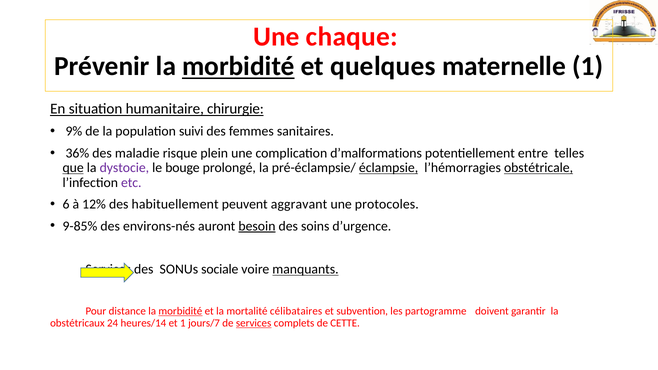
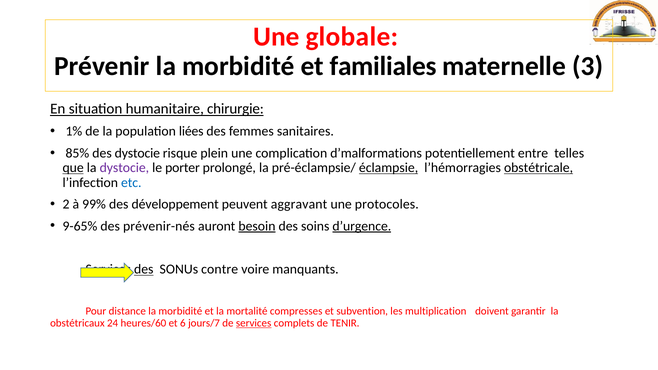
chaque: chaque -> globale (352, 37)
morbidité underline: present -> none (238, 66)
quelques: quelques -> familiales (383, 66)
maternelle 1: 1 -> 3 (588, 66)
9%: 9% -> 1% (74, 131)
suivi: suivi -> liées (191, 131)
36%: 36% -> 85% (77, 153)
des maladie: maladie -> dystocie (137, 153)
bouge: bouge -> porter (182, 168)
etc colour: purple -> blue (131, 183)
6: 6 -> 2 (66, 204)
12%: 12% -> 99% (94, 204)
habituellement: habituellement -> développement (175, 204)
9-85%: 9-85% -> 9-65% (80, 226)
environs-nés: environs-nés -> prévenir-nés (159, 226)
d’urgence underline: none -> present (362, 226)
des underline: none -> present (144, 269)
sociale: sociale -> contre (220, 269)
manquants underline: present -> none (305, 269)
morbidité underline: present -> none (180, 311)
célibataires: célibataires -> compresses (296, 311)
partogramme: partogramme -> multiplication (436, 311)
heures/14: heures/14 -> heures/60 (143, 323)
et 1: 1 -> 6 (183, 323)
CETTE: CETTE -> TENIR (345, 323)
